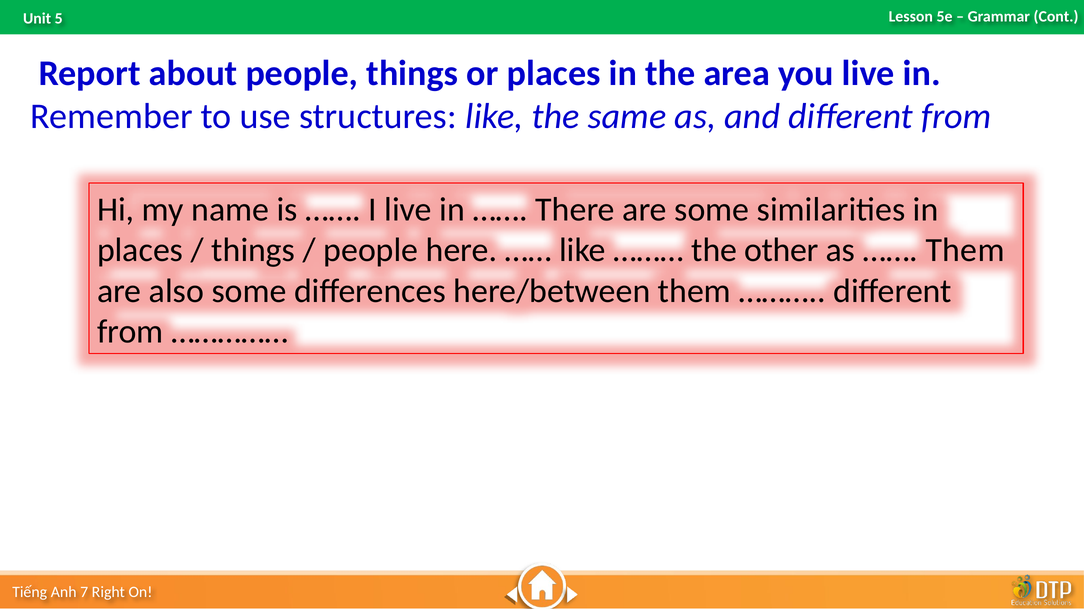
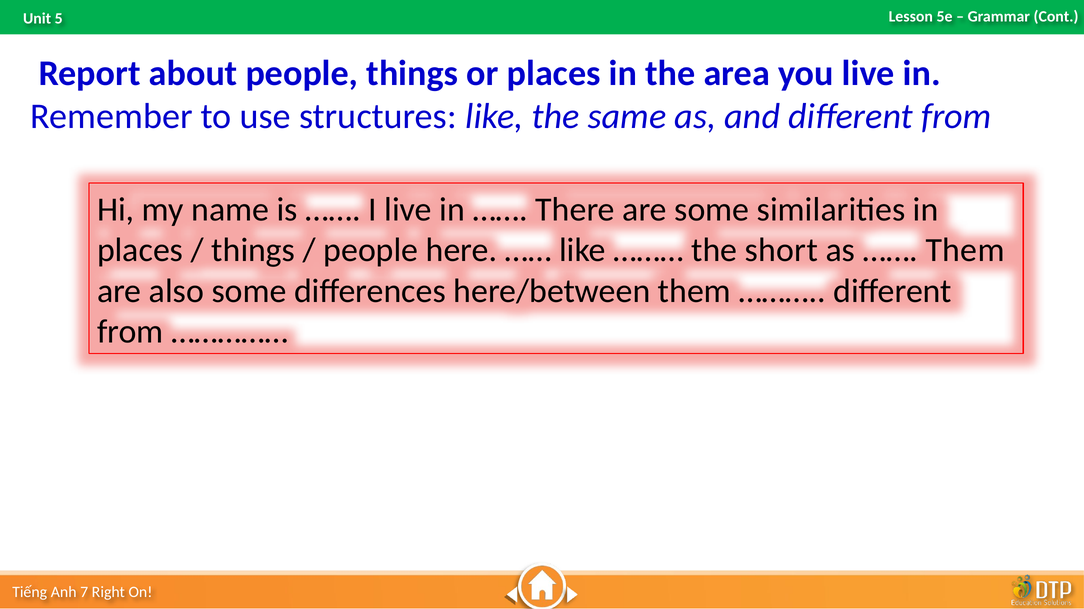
other: other -> short (781, 251)
